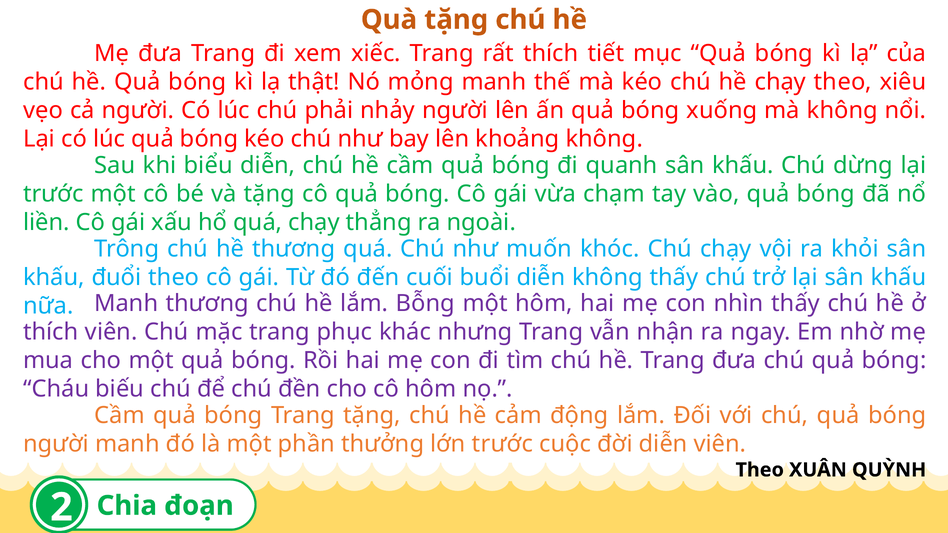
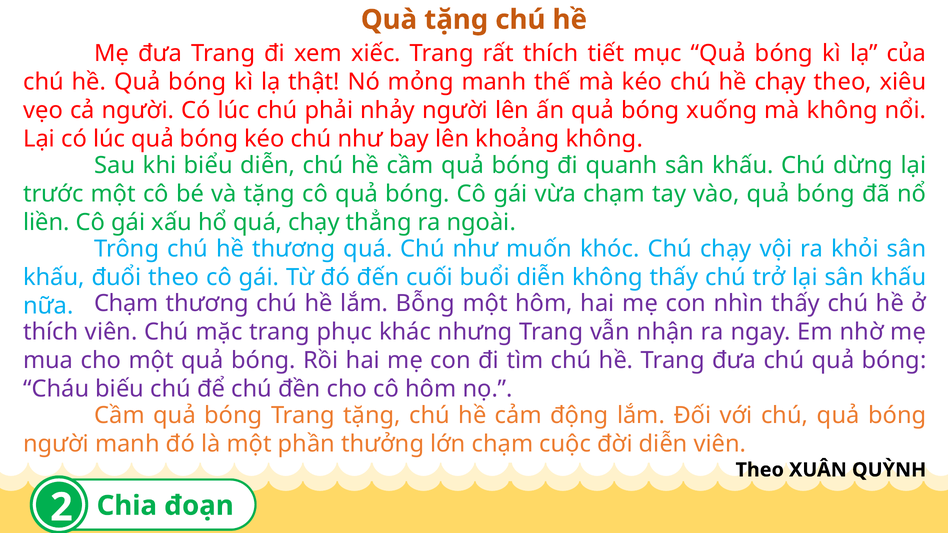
nữa Manh: Manh -> Chạm (126, 304)
lớn trước: trước -> chạm (502, 444)
